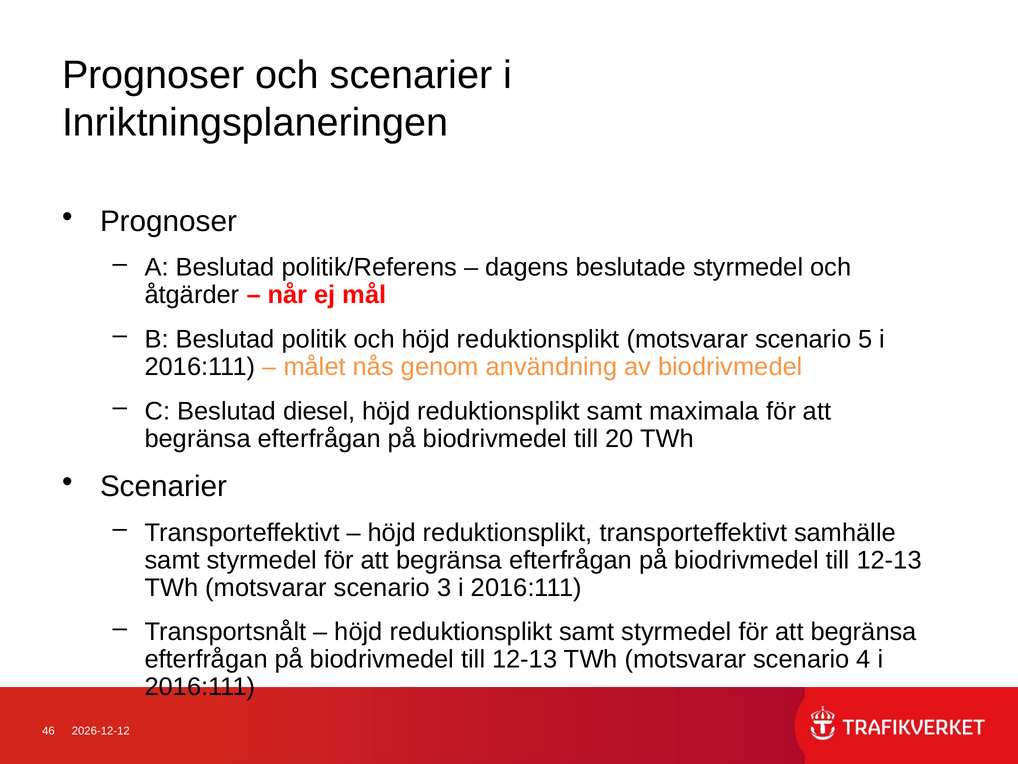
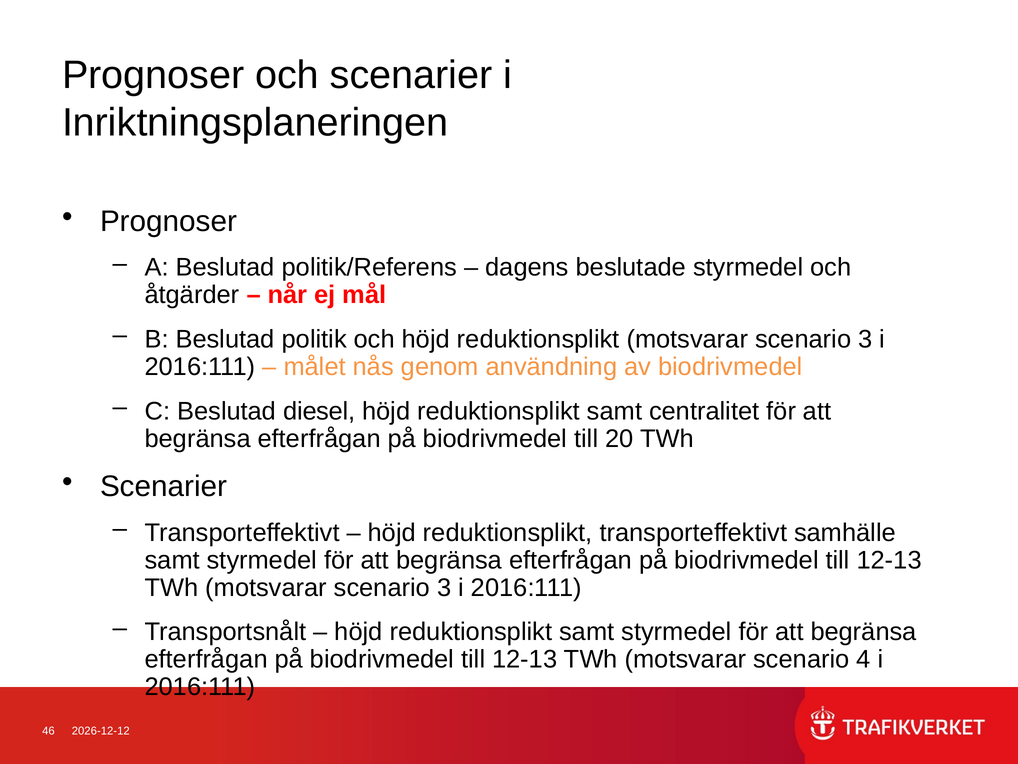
reduktionsplikt motsvarar scenario 5: 5 -> 3 (865, 339)
maximala: maximala -> centralitet (704, 411)
